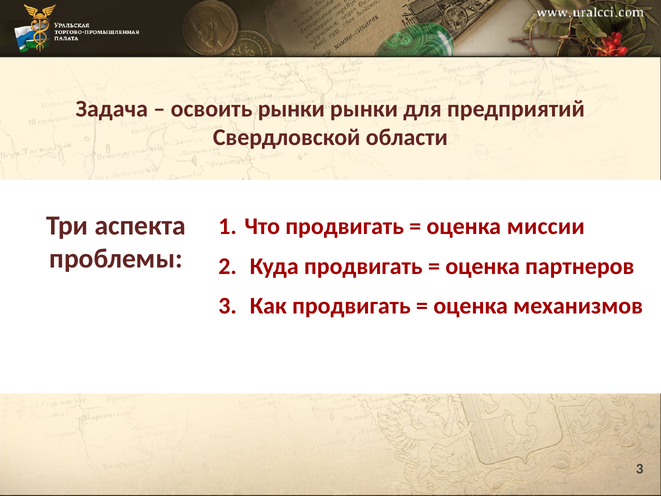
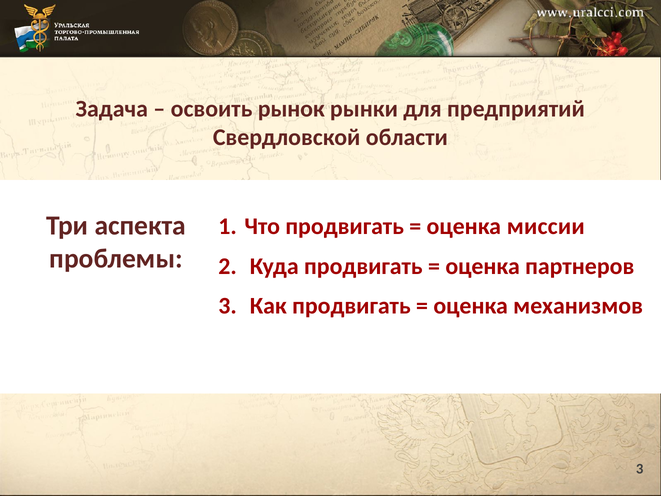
освоить рынки: рынки -> рынок (291, 109)
